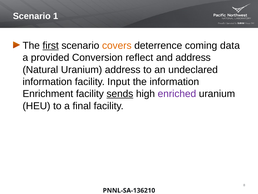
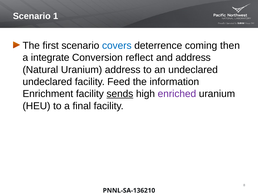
first underline: present -> none (51, 45)
covers colour: orange -> blue (117, 45)
data: data -> then (230, 45)
provided: provided -> integrate (50, 57)
information: information -> undeclared (47, 82)
Input: Input -> Feed (119, 82)
